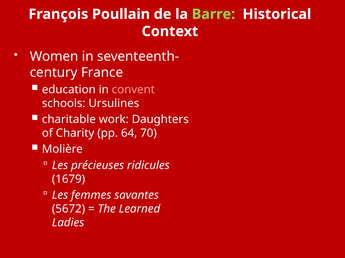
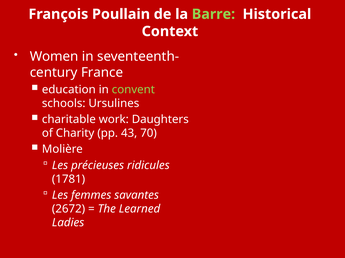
convent colour: pink -> light green (133, 90)
64: 64 -> 43 (129, 134)
1679: 1679 -> 1781 (69, 180)
5672: 5672 -> 2672 (69, 209)
